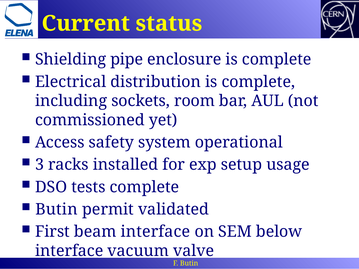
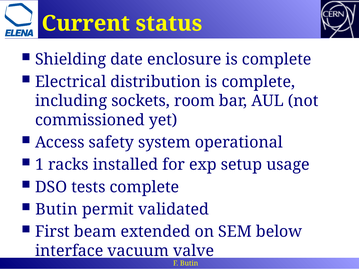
pipe: pipe -> date (127, 59)
3: 3 -> 1 (39, 165)
beam interface: interface -> extended (155, 232)
